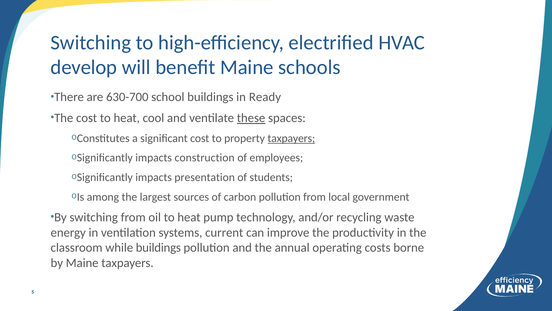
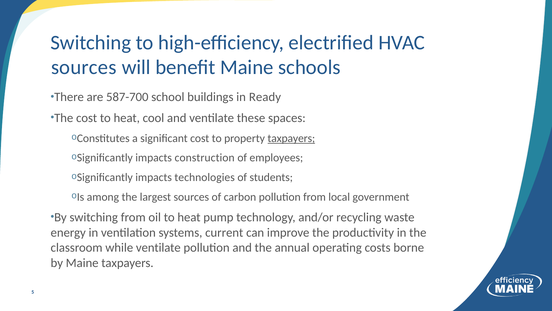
develop: develop -> sources (84, 67)
630-700: 630-700 -> 587-700 (127, 97)
these underline: present -> none (251, 118)
presentation: presentation -> technologies (205, 177)
while buildings: buildings -> ventilate (158, 247)
